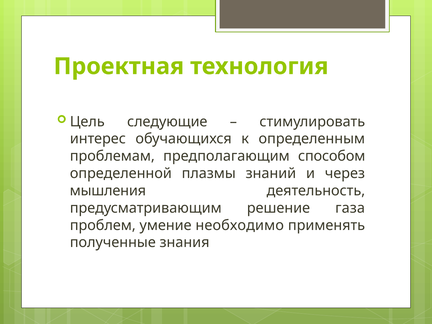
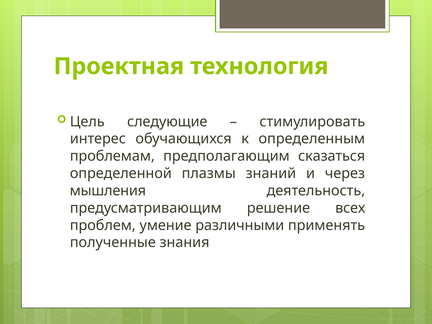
способом: способом -> сказаться (332, 156)
газа: газа -> всех (350, 208)
необходимо: необходимо -> различными (240, 225)
